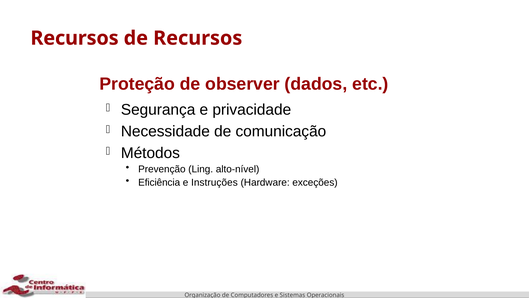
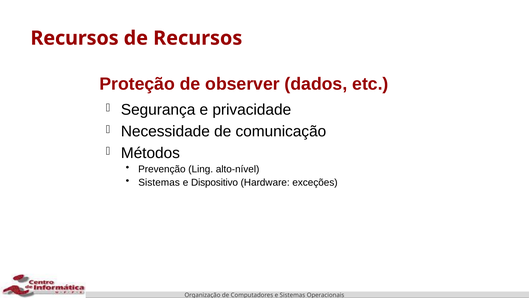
Eficiência: Eficiência -> Sistemas (159, 182)
Instruções: Instruções -> Dispositivo (215, 182)
